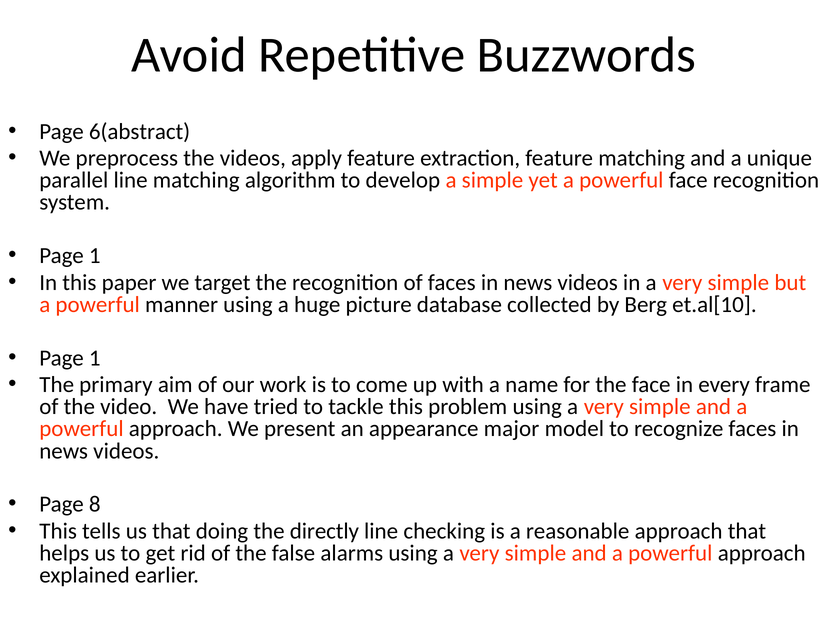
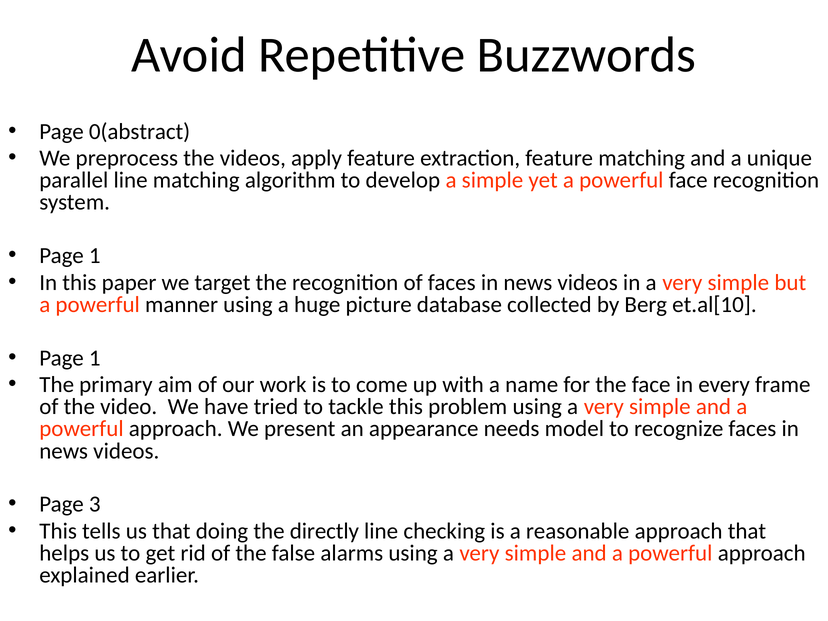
6(abstract: 6(abstract -> 0(abstract (140, 132)
major: major -> needs (512, 429)
8: 8 -> 3 (95, 504)
